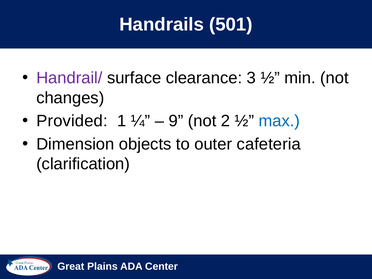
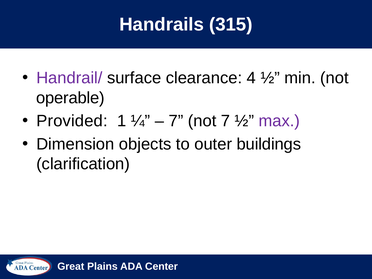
501: 501 -> 315 (231, 25)
3: 3 -> 4 (251, 78)
changes: changes -> operable (70, 98)
9: 9 -> 7 (176, 121)
not 2: 2 -> 7 (226, 121)
max colour: blue -> purple (279, 121)
cafeteria: cafeteria -> buildings (269, 144)
